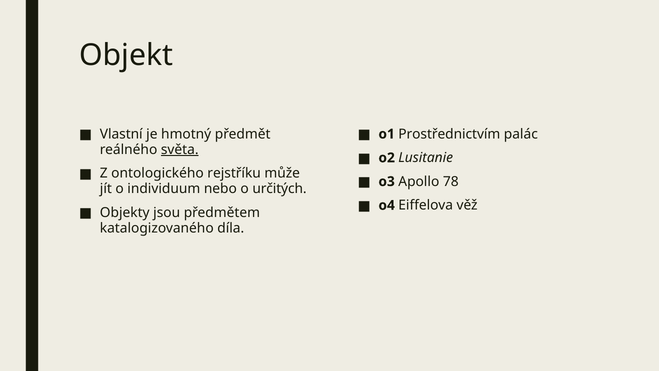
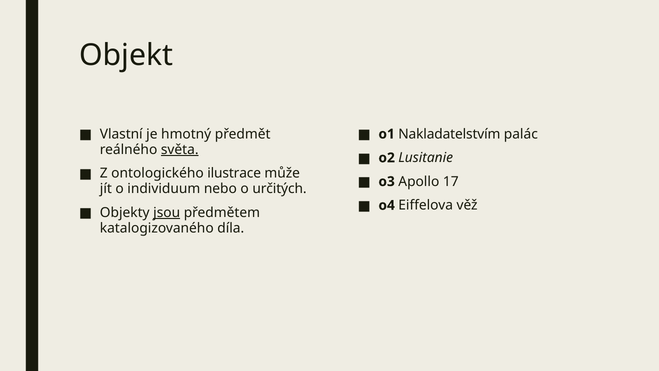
Prostřednictvím: Prostřednictvím -> Nakladatelstvím (449, 134)
rejstříku: rejstříku -> ilustrace (234, 173)
78: 78 -> 17 (451, 181)
jsou underline: none -> present (167, 212)
